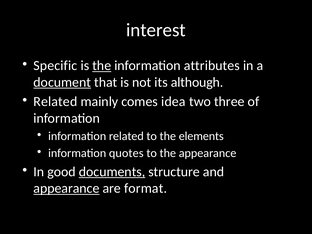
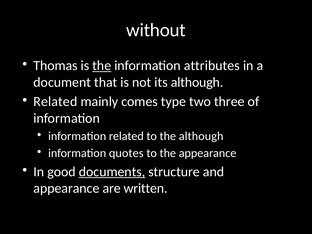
interest: interest -> without (156, 30)
Specific: Specific -> Thomas (55, 66)
document underline: present -> none (62, 82)
idea: idea -> type (174, 102)
the elements: elements -> although (201, 136)
appearance underline: present -> none (66, 188)
format: format -> written (146, 188)
